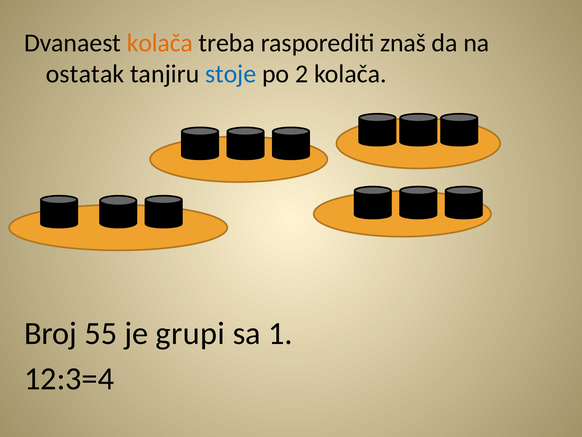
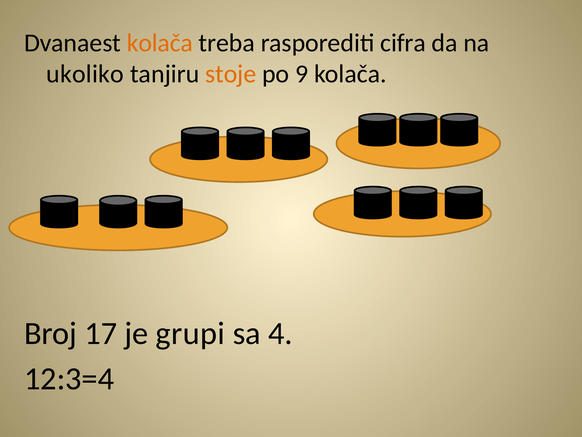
znaš: znaš -> cifra (403, 43)
ostatak: ostatak -> ukoliko (85, 74)
stoje colour: blue -> orange (231, 74)
2: 2 -> 9 (302, 74)
55: 55 -> 17 (101, 333)
1: 1 -> 4 (280, 333)
